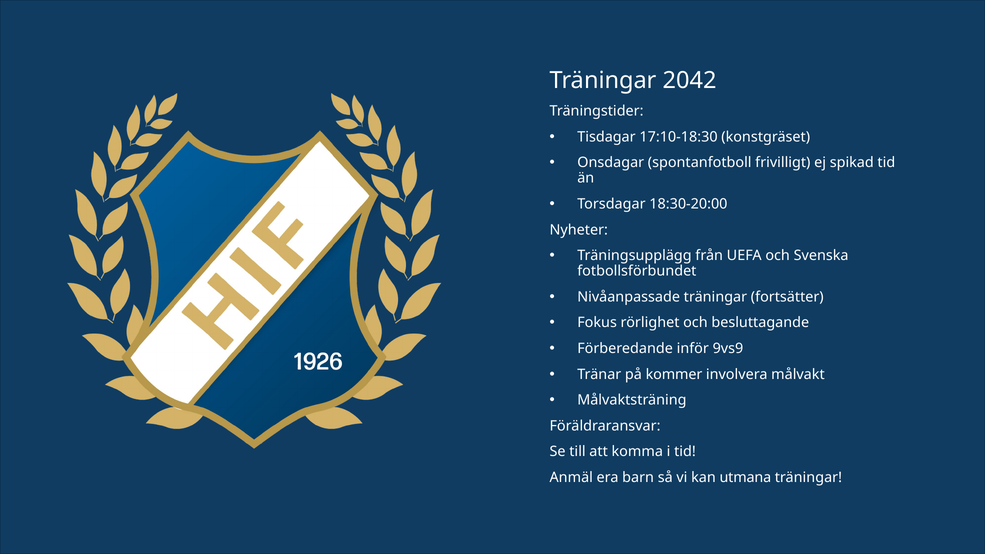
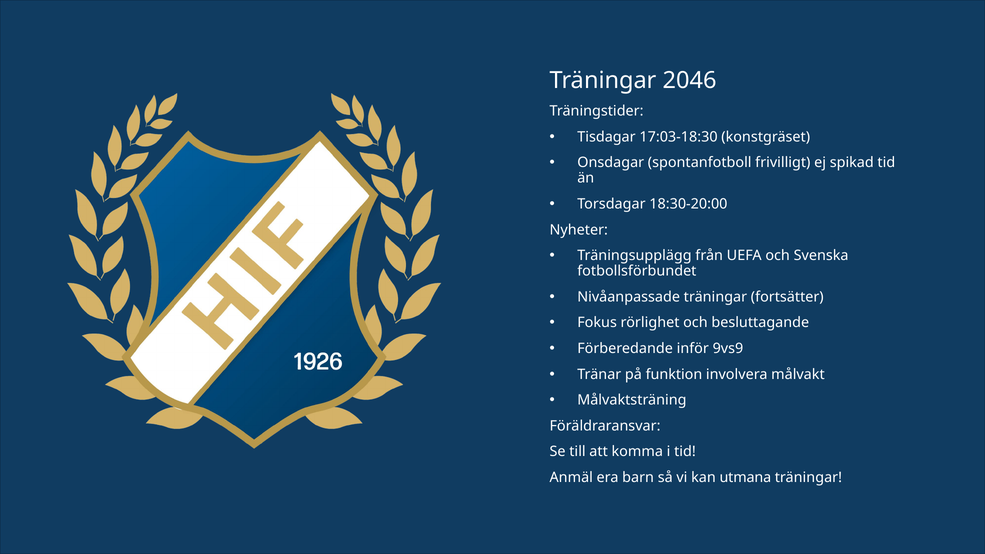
2042: 2042 -> 2046 (690, 80)
17:10-18:30: 17:10-18:30 -> 17:03-18:30 (679, 137)
kommer: kommer -> funktion (674, 374)
